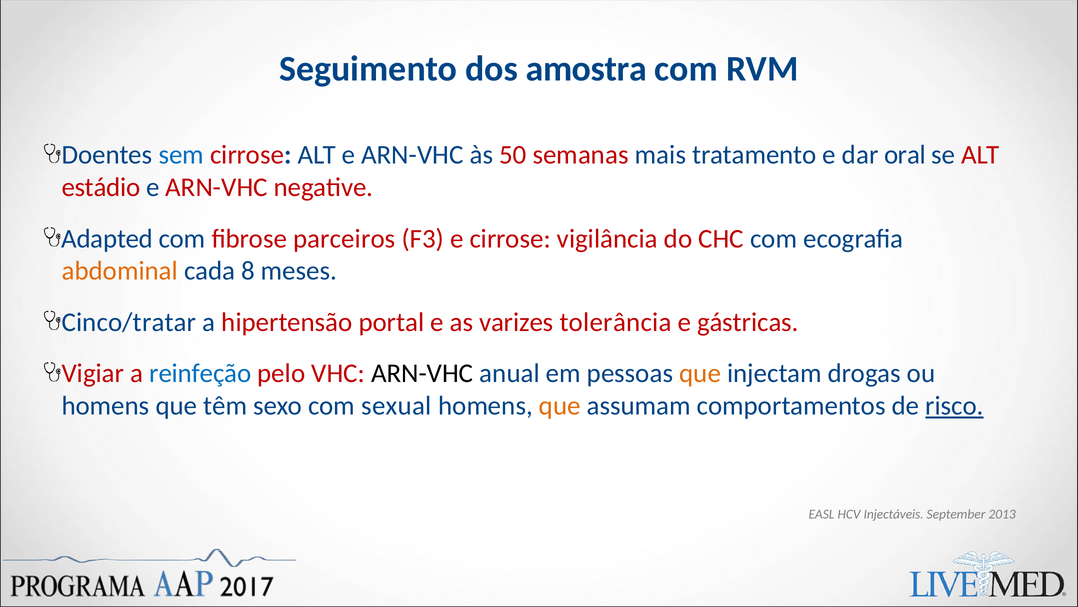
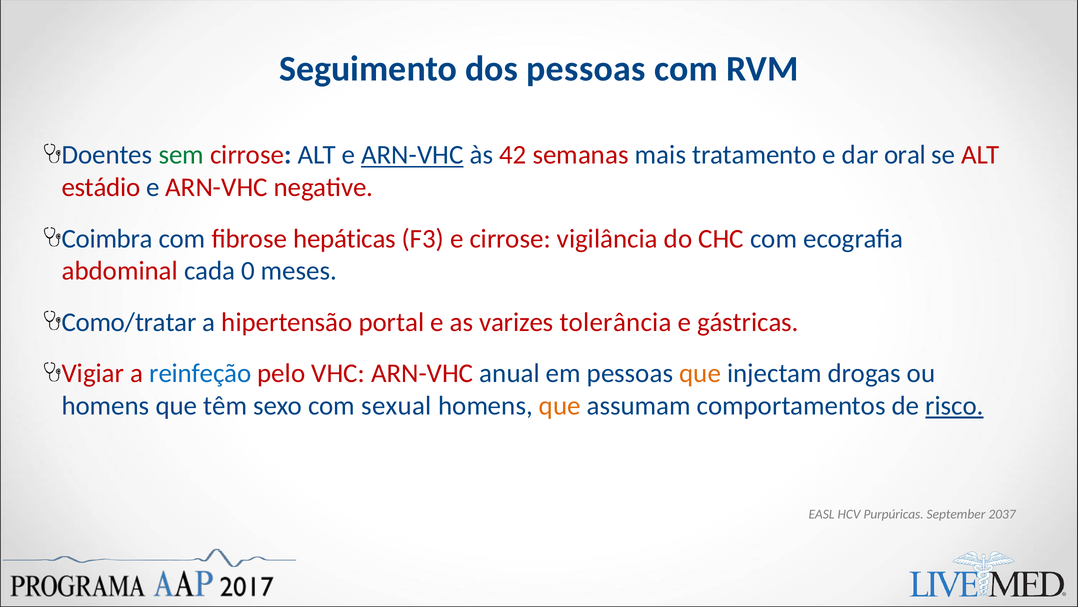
dos amostra: amostra -> pessoas (586, 69)
sem colour: blue -> green (181, 155)
ARN-VHC underline: none -> present (412, 155)
50: 50 -> 42 (513, 155)
Adapted: Adapted -> Coimbra (107, 238)
parceiros: parceiros -> hepáticas (344, 238)
abdominal colour: orange -> red (120, 271)
8: 8 -> 0 (248, 271)
Cinco/tratar: Cinco/tratar -> Como/tratar (129, 322)
ARN-VHC colour: black -> red (422, 373)
Injectáveis: Injectáveis -> Purpúricas (894, 514)
2013: 2013 -> 2037 (1002, 514)
